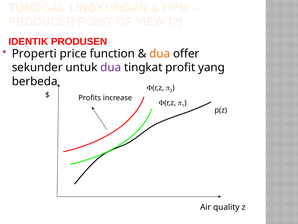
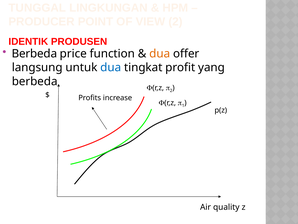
Properti: Properti -> Berbeda (34, 53)
sekunder: sekunder -> langsung (37, 67)
dua colour: purple -> blue (111, 67)
